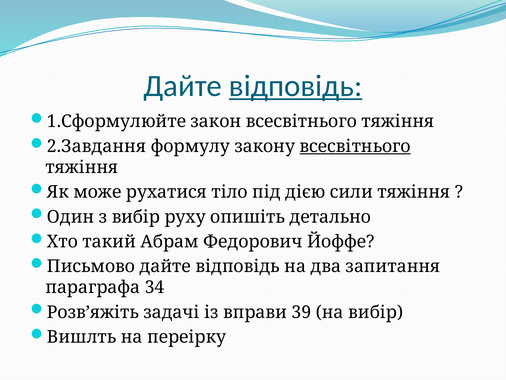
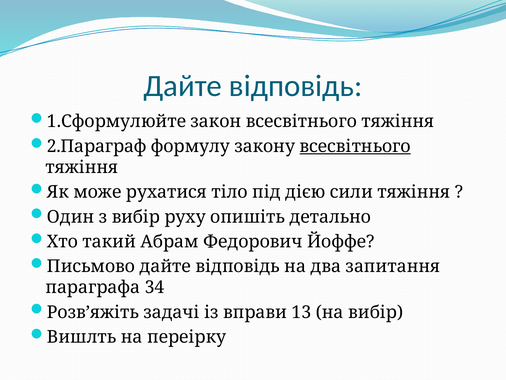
відповідь underline: present -> none (296, 86)
2.Завдання: 2.Завдання -> 2.Параграф (97, 146)
39: 39 -> 13 (301, 312)
